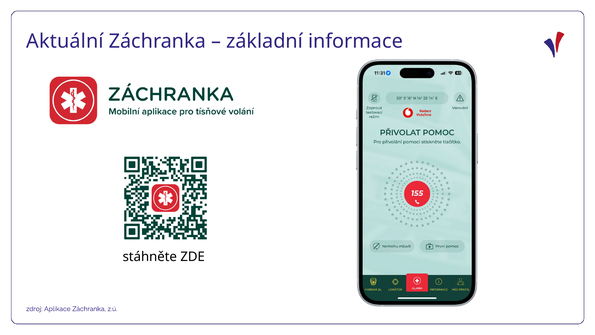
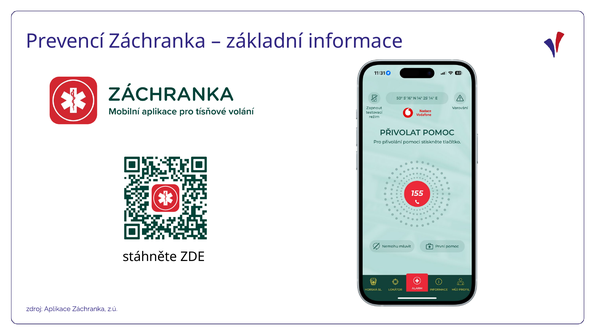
Aktuální: Aktuální -> Prevencí (65, 41)
